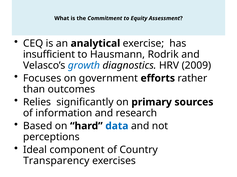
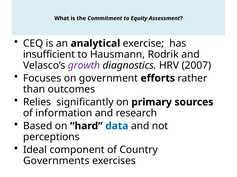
growth colour: blue -> purple (84, 66)
2009: 2009 -> 2007 (196, 66)
Transparency: Transparency -> Governments (56, 161)
